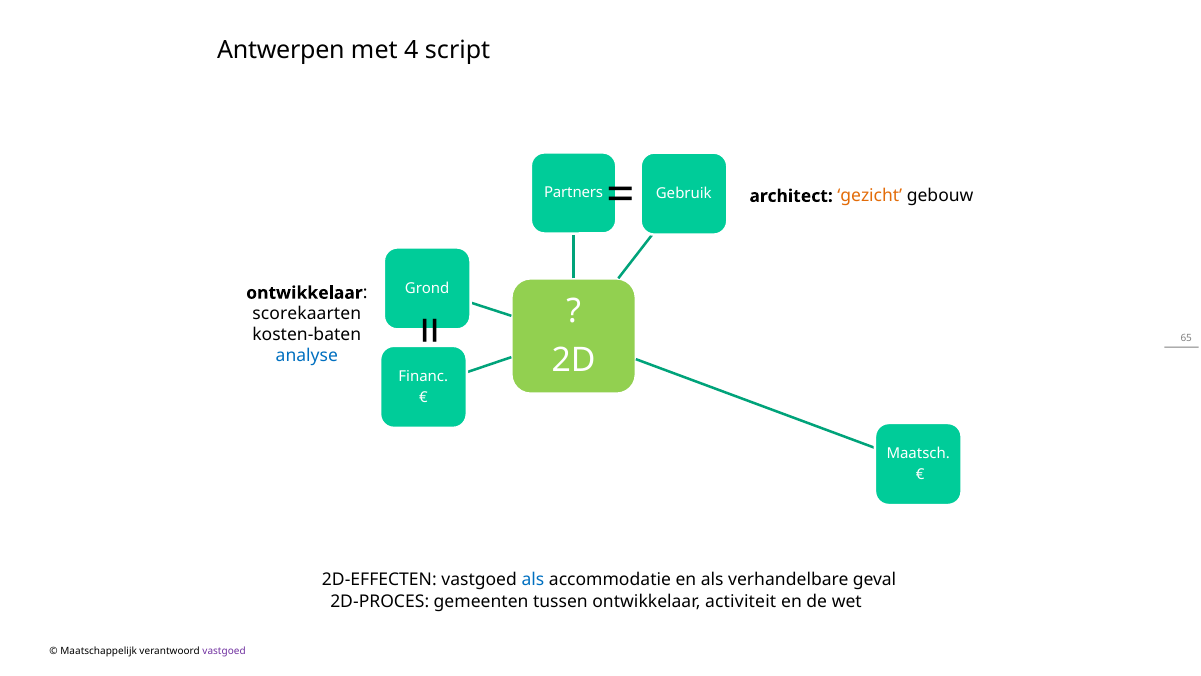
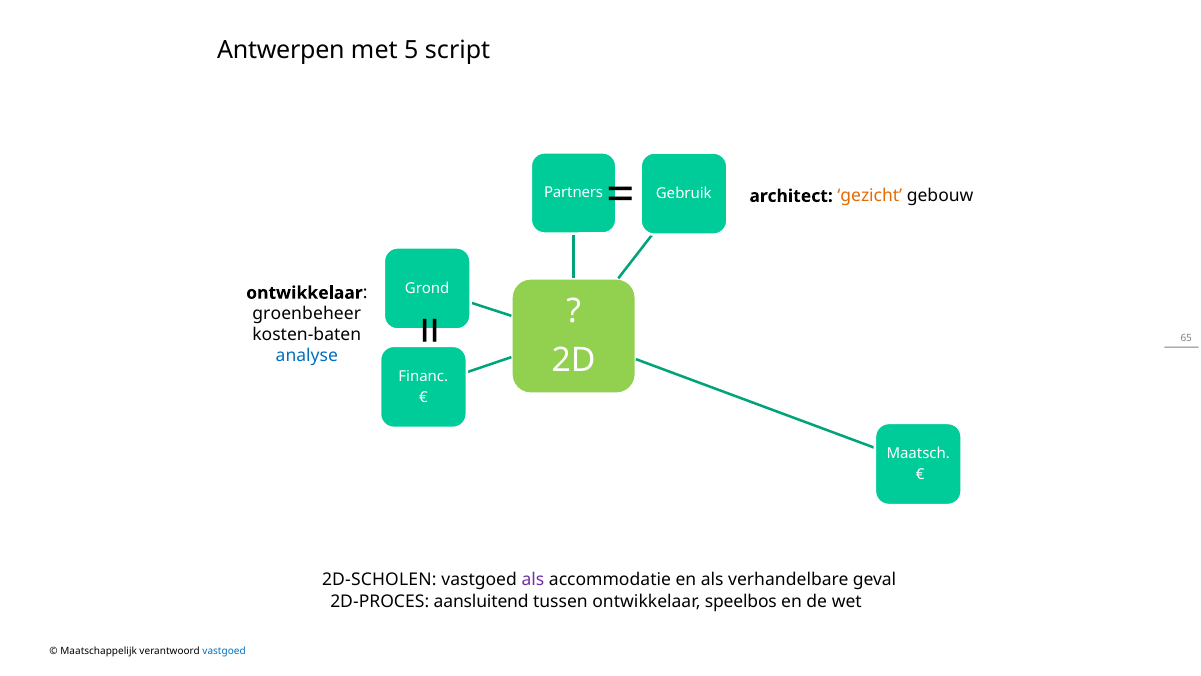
4: 4 -> 5 (411, 50)
scorekaarten: scorekaarten -> groenbeheer (307, 314)
2D-EFFECTEN: 2D-EFFECTEN -> 2D-SCHOLEN (379, 579)
als colour: blue -> purple (533, 579)
gemeenten: gemeenten -> aansluitend (481, 602)
activiteit: activiteit -> speelbos (741, 602)
vastgoed colour: purple -> blue (224, 651)
